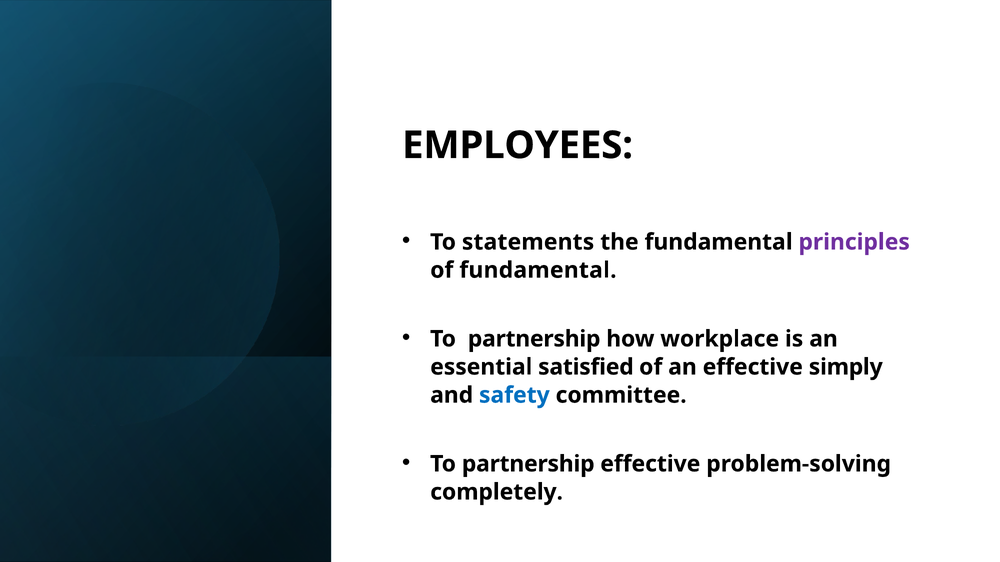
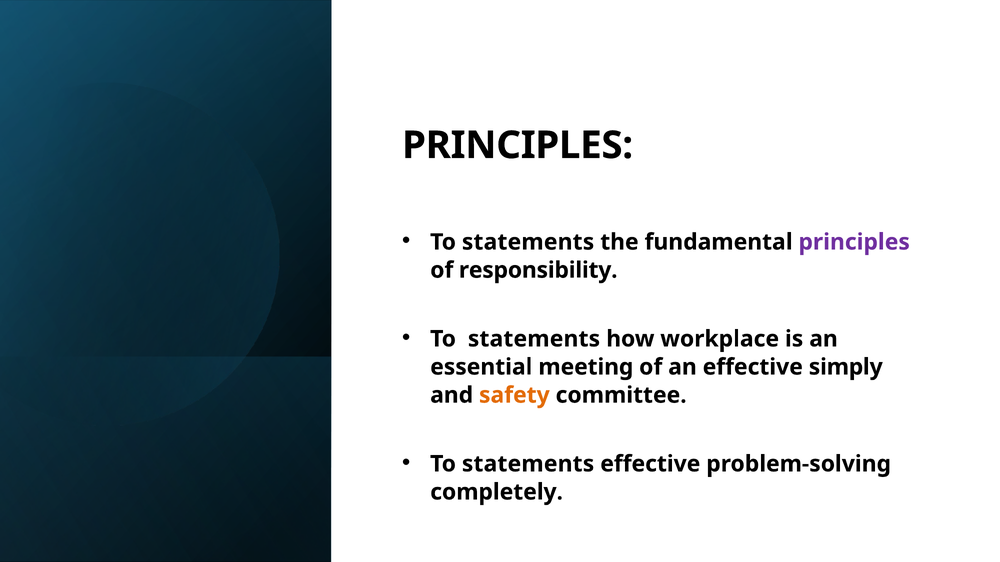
EMPLOYEES: EMPLOYEES -> PRINCIPLES (518, 146)
of fundamental: fundamental -> responsibility (538, 270)
partnership: partnership -> statements (534, 339)
satisfied: satisfied -> meeting (586, 367)
safety colour: blue -> orange (514, 395)
partnership: partnership -> statements (528, 464)
